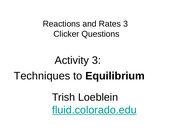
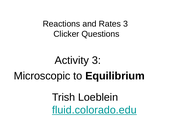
Techniques: Techniques -> Microscopic (42, 76)
